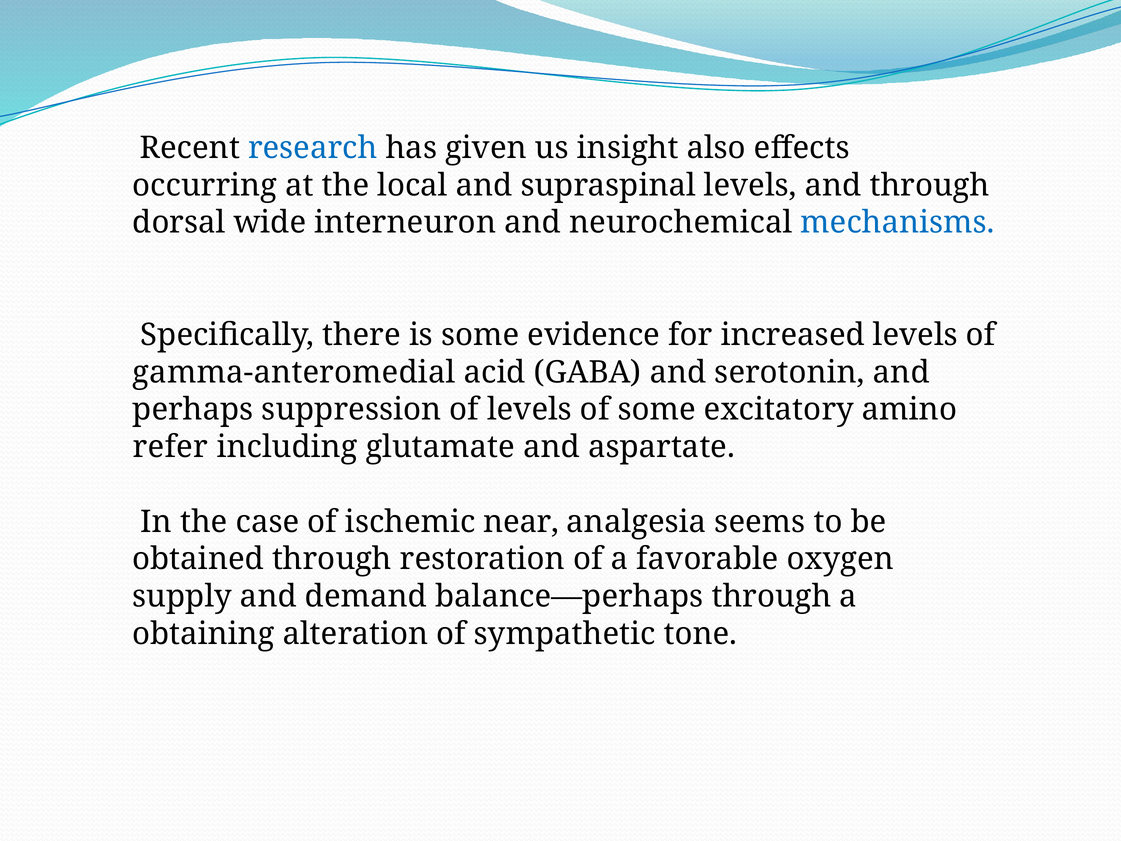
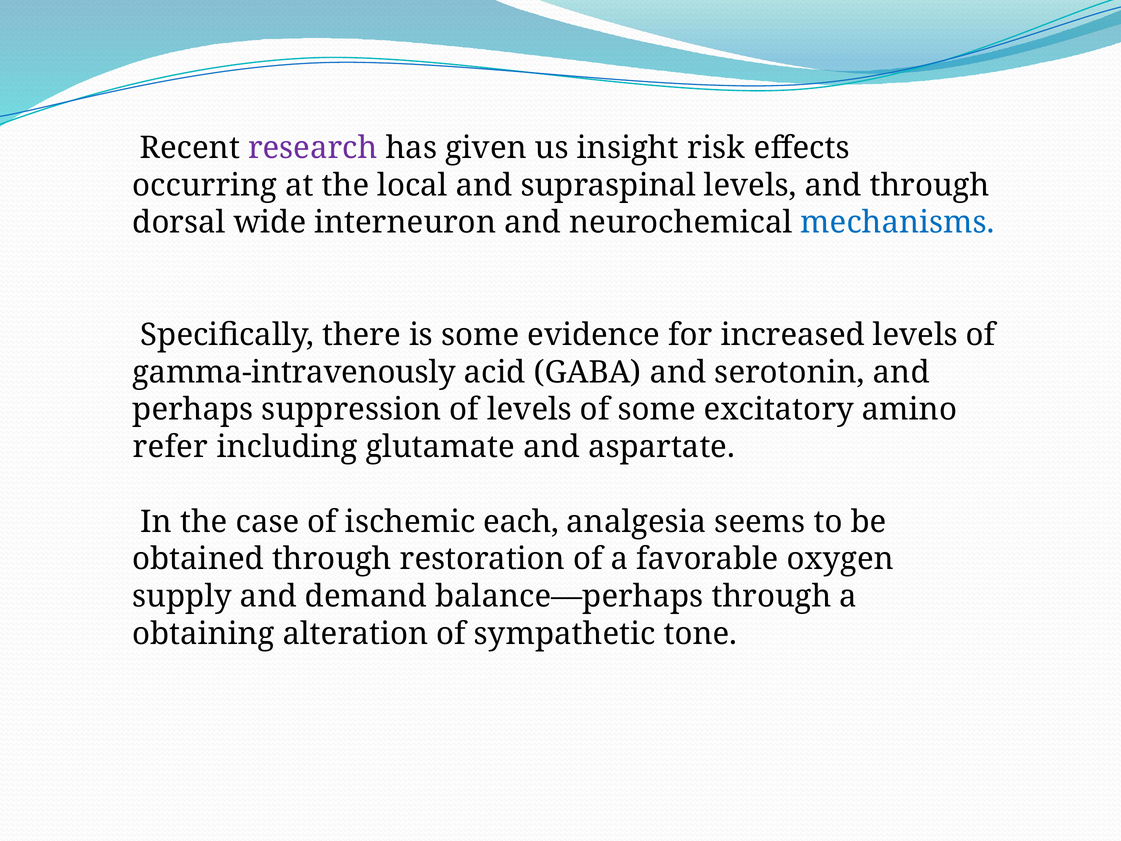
research colour: blue -> purple (313, 148)
also: also -> risk (716, 148)
gamma-anteromedial: gamma-anteromedial -> gamma-intravenously (294, 372)
near: near -> each (521, 522)
